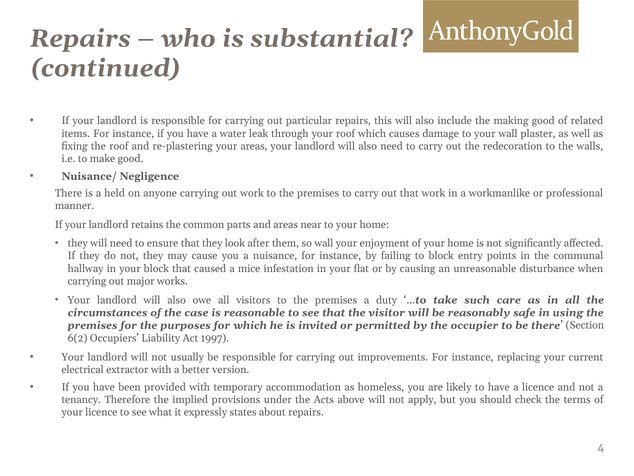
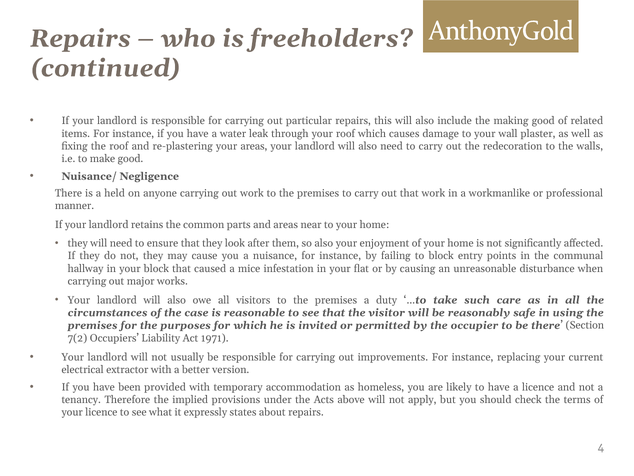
substantial: substantial -> freeholders (331, 38)
so wall: wall -> also (324, 243)
6(2: 6(2 -> 7(2 (77, 338)
1997: 1997 -> 1971 (215, 338)
